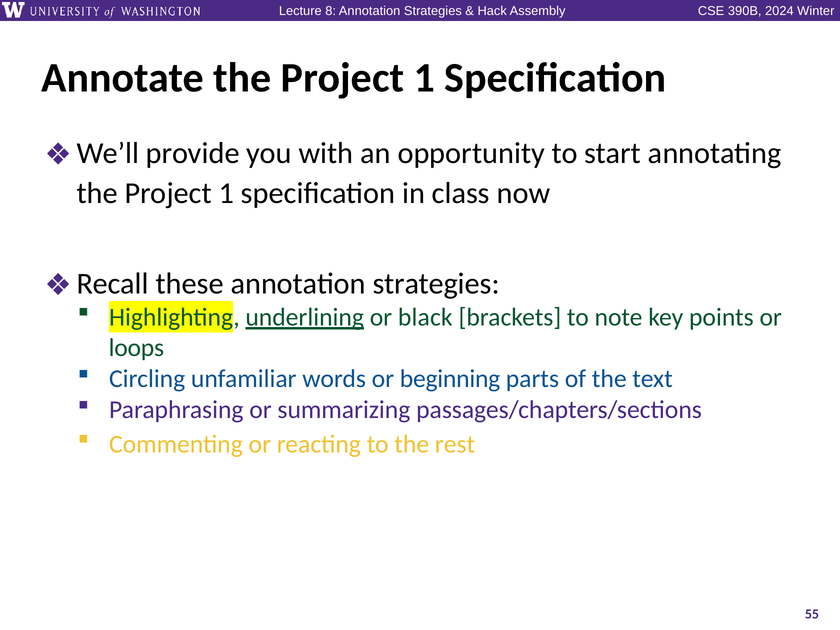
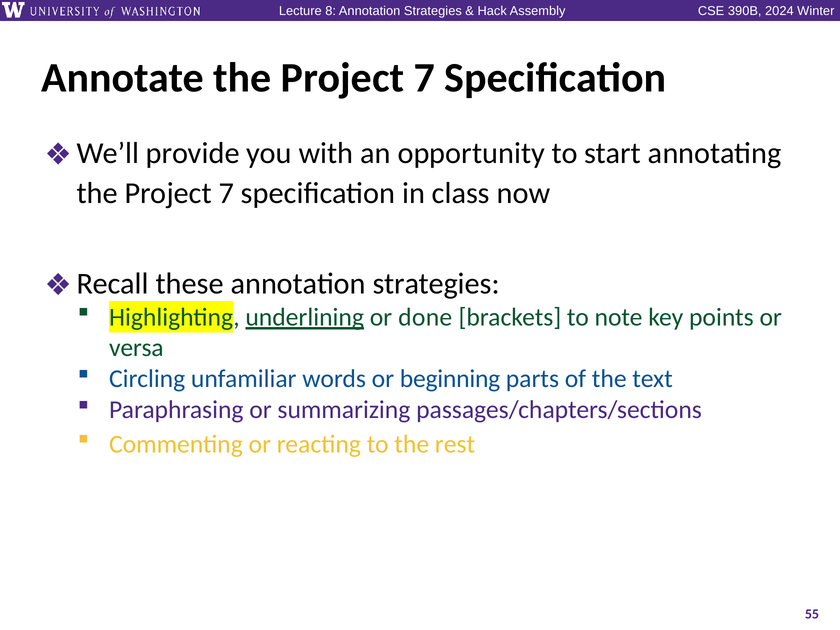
Annotate the Project 1: 1 -> 7 (424, 78)
1: 1 -> 7 (226, 193)
black: black -> done (425, 317)
loops: loops -> versa (136, 348)
